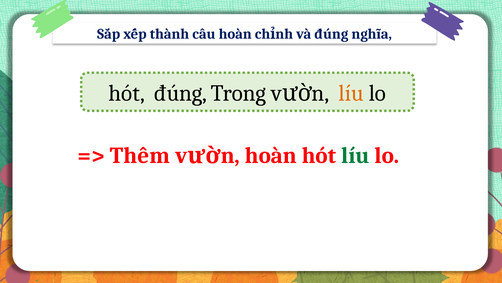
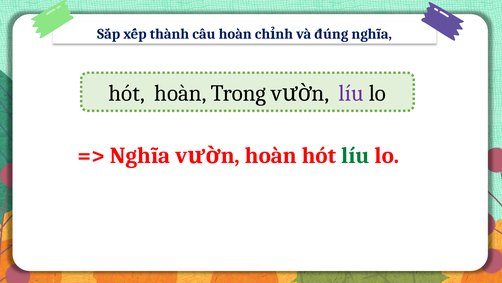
hót đúng: đúng -> hoàn (180, 93)
líu colour: orange -> purple (351, 93)
Thêm: Thêm -> Nghĩa (140, 155)
